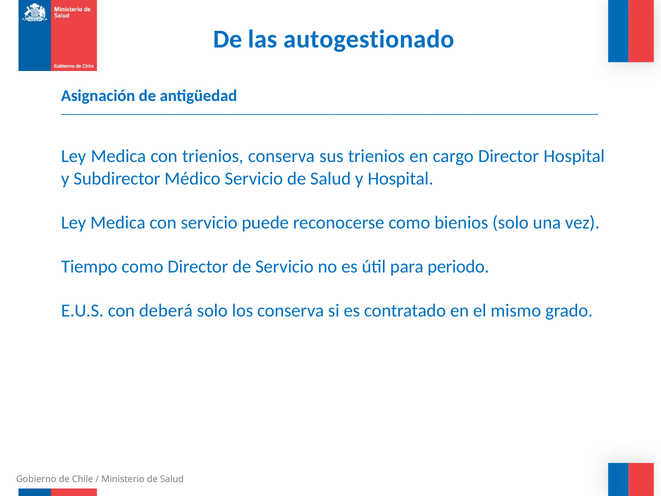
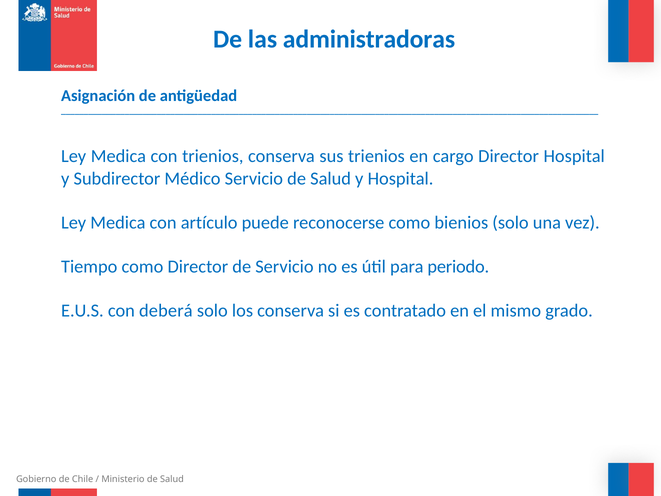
autogestionado: autogestionado -> administradoras (369, 39)
con servicio: servicio -> artículo (209, 222)
